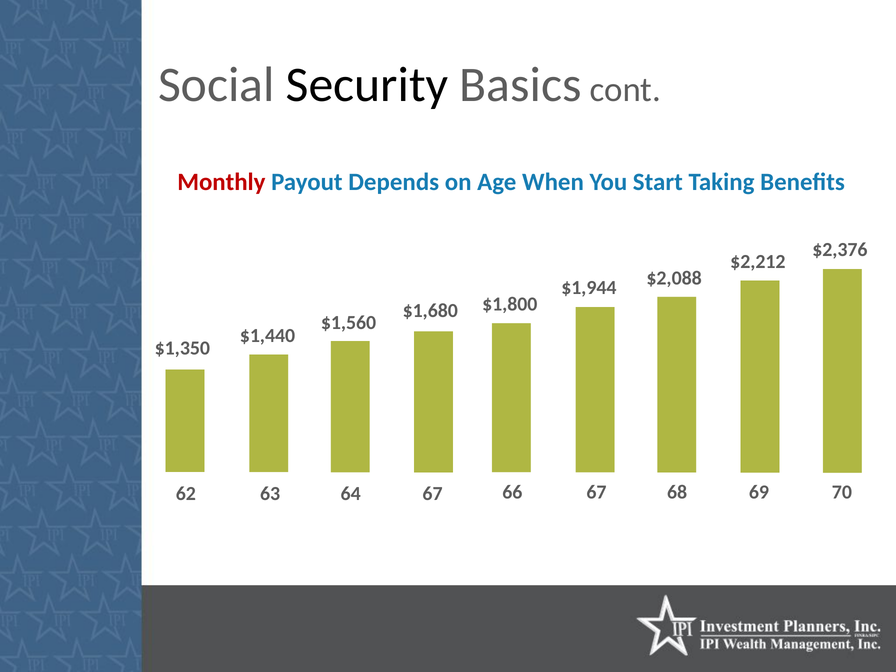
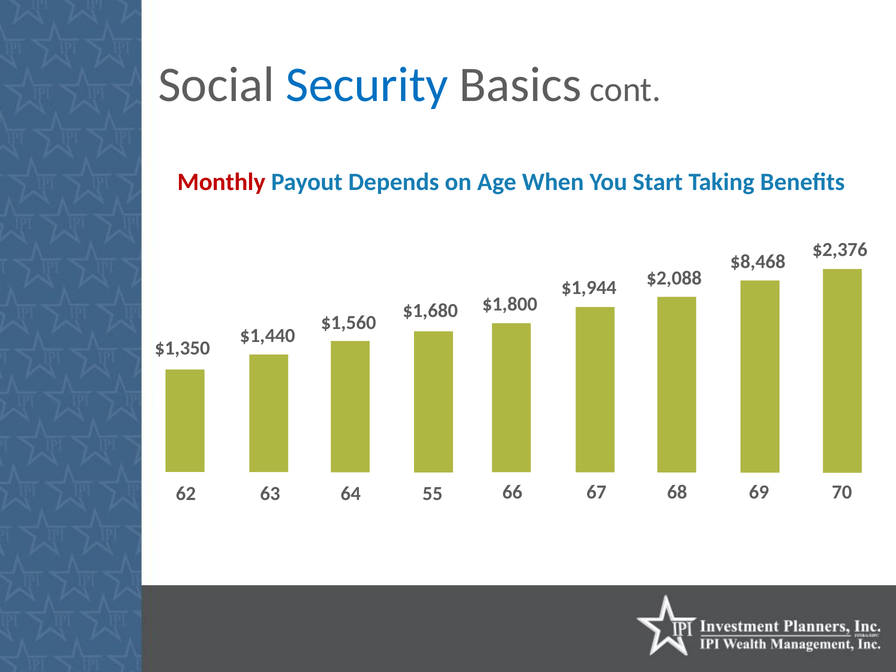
Security colour: black -> blue (367, 85)
$2,212: $2,212 -> $8,468 (758, 262)
64 67: 67 -> 55 (433, 493)
